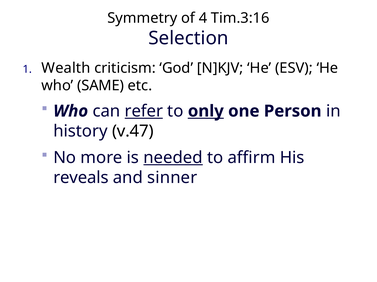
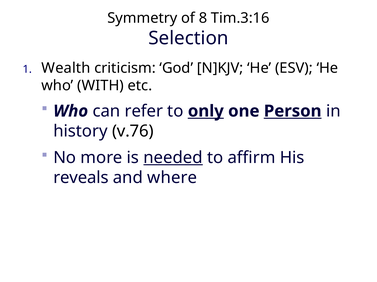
4: 4 -> 8 (203, 18)
SAME: SAME -> WITH (100, 86)
refer underline: present -> none (144, 111)
Person underline: none -> present (293, 111)
v.47: v.47 -> v.76 (133, 131)
sinner: sinner -> where (172, 178)
